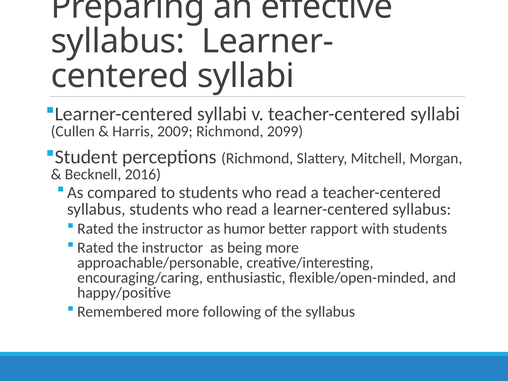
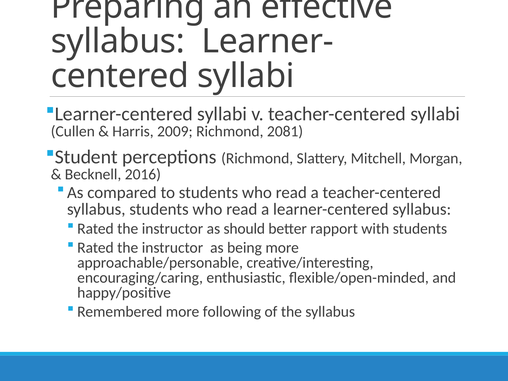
2099: 2099 -> 2081 (285, 131)
humor: humor -> should (244, 229)
